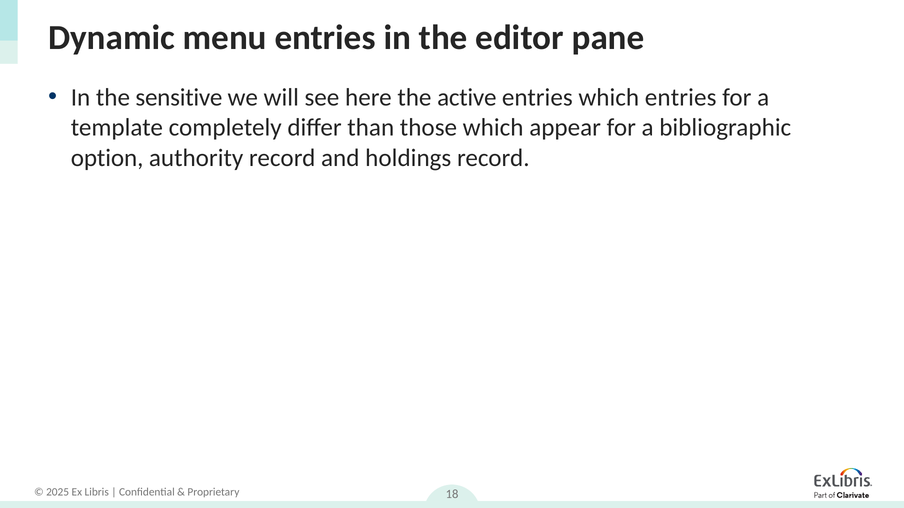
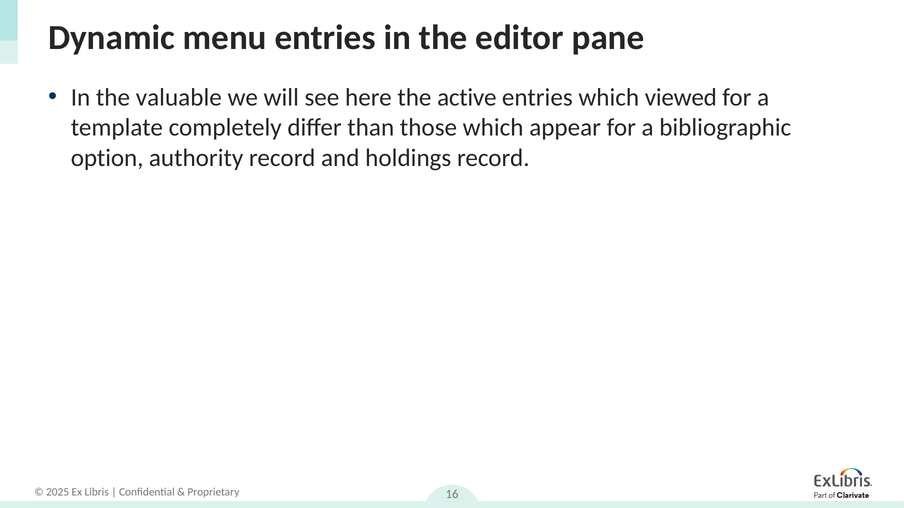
sensitive: sensitive -> valuable (179, 98)
which entries: entries -> viewed (681, 98)
18: 18 -> 16 (452, 495)
